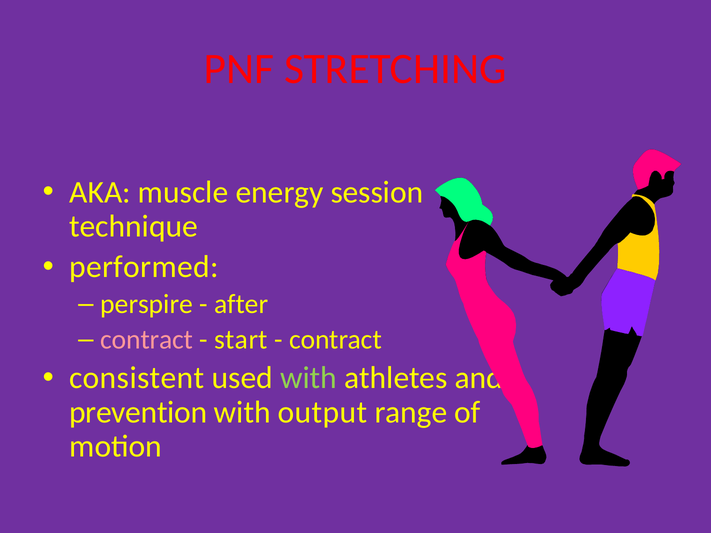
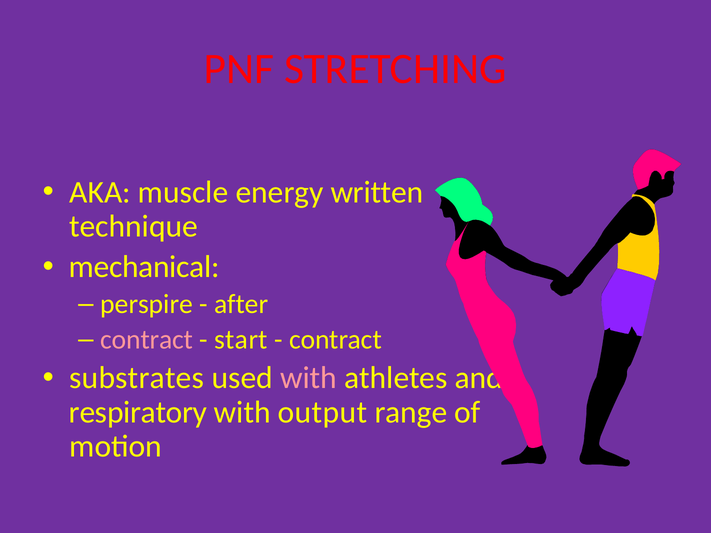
session: session -> written (377, 192)
performed: performed -> mechanical (144, 267)
consistent: consistent -> substrates (137, 378)
with colour: light green -> pink (309, 378)
prevention: prevention -> respiratory (138, 412)
